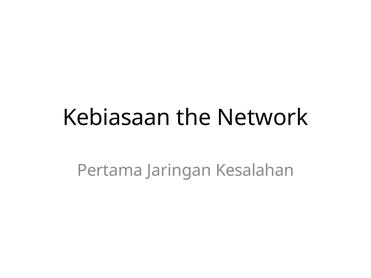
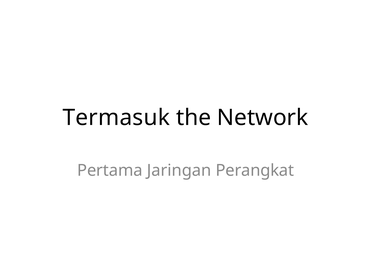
Kebiasaan: Kebiasaan -> Termasuk (116, 118)
Kesalahan: Kesalahan -> Perangkat (255, 171)
